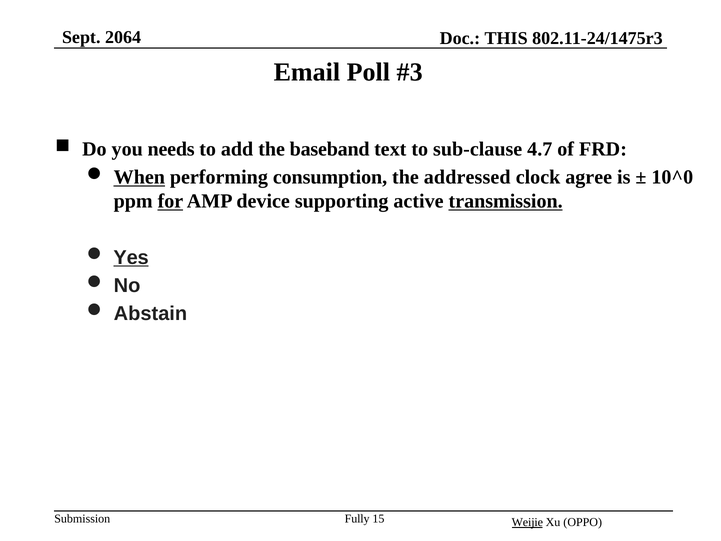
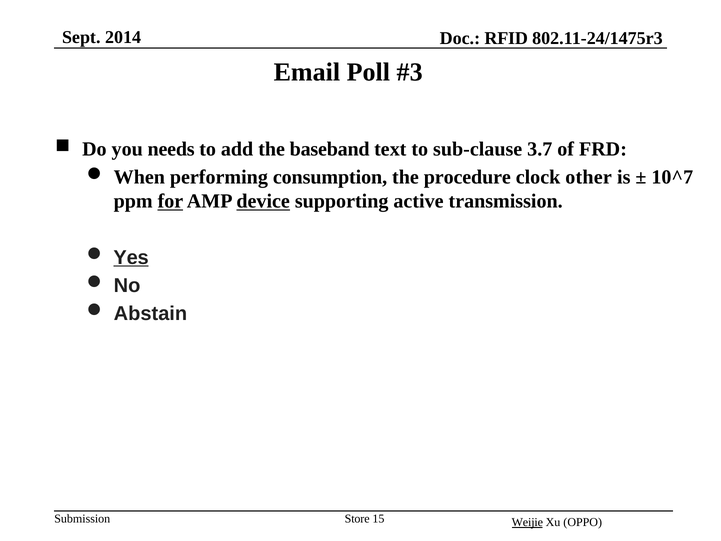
2064: 2064 -> 2014 (123, 37)
THIS: THIS -> RFID (506, 38)
4.7: 4.7 -> 3.7 (540, 149)
When underline: present -> none (139, 177)
addressed: addressed -> procedure (467, 177)
agree: agree -> other (589, 177)
10^0: 10^0 -> 10^7 (672, 177)
device underline: none -> present (263, 201)
transmission underline: present -> none (506, 201)
Fully: Fully -> Store (357, 519)
